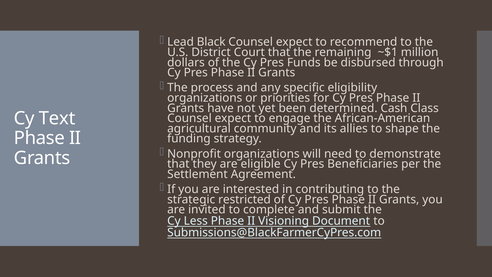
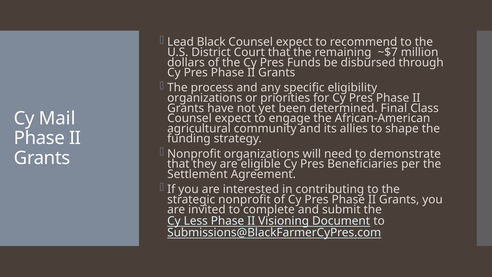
~$1: ~$1 -> ~$7 (388, 52)
Cash: Cash -> Final (394, 108)
Text: Text -> Mail (57, 118)
strategic restricted: restricted -> nonprofit (244, 199)
